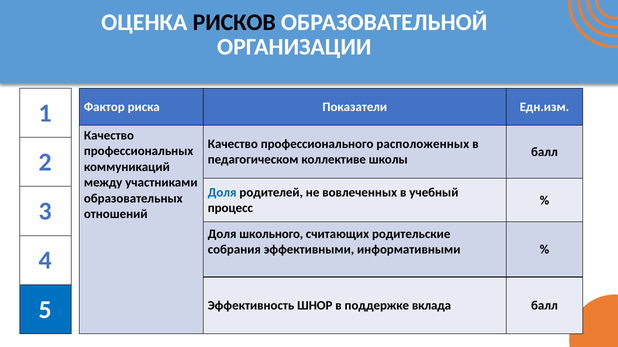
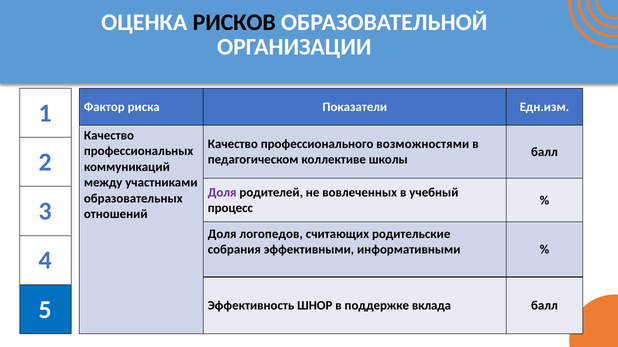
расположенных: расположенных -> возможностями (423, 144)
Доля colour: blue -> purple (222, 193)
школьного: школьного -> логопедов (271, 234)
